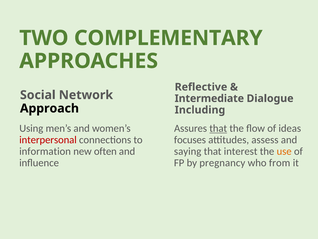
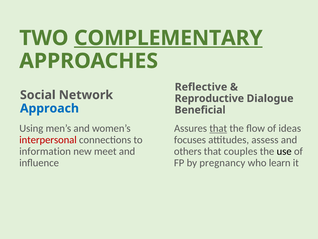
COMPLEMENTARY underline: none -> present (168, 38)
Intermediate: Intermediate -> Reproductive (209, 98)
Approach colour: black -> blue (49, 108)
Including: Including -> Beneficial (200, 110)
often: often -> meet (105, 151)
saying: saying -> others (188, 151)
interest: interest -> couples (241, 151)
use colour: orange -> black (284, 151)
from: from -> learn (280, 162)
